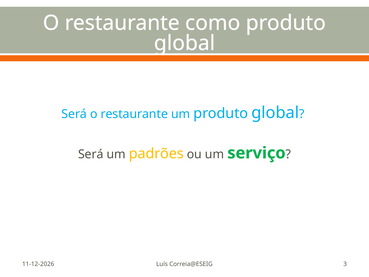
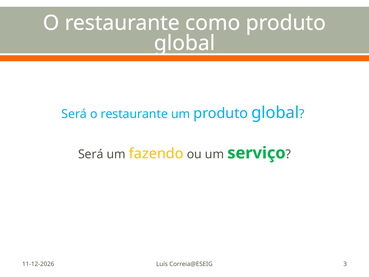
padrões: padrões -> fazendo (156, 154)
